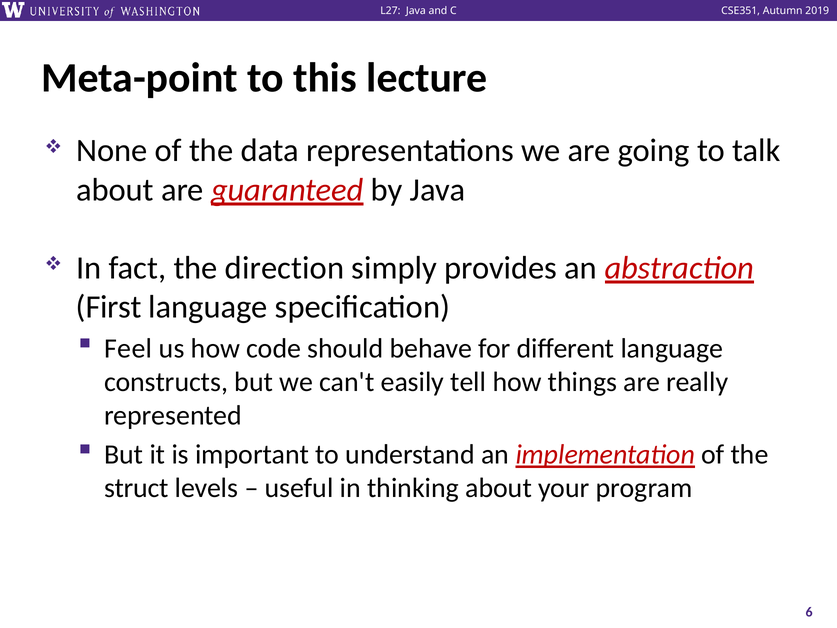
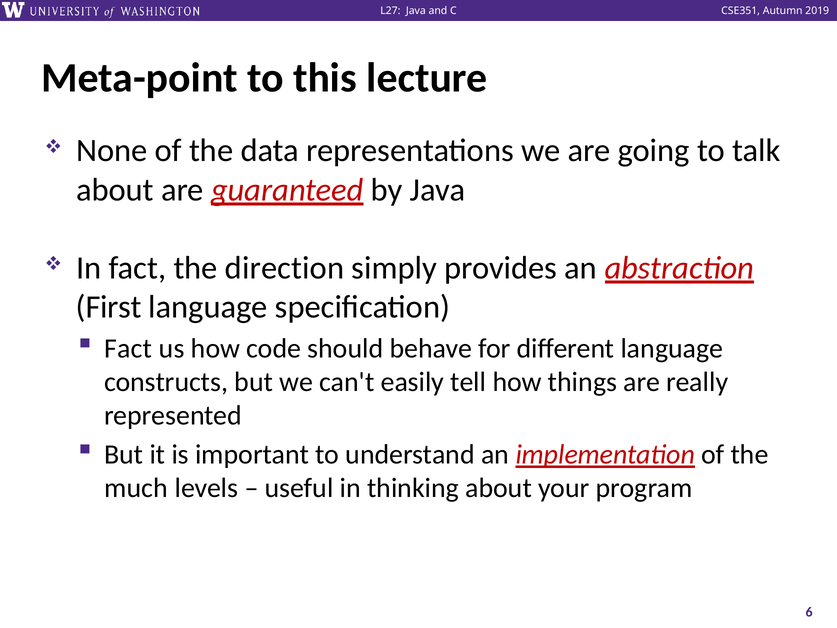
Feel: Feel -> Fact (128, 349)
struct: struct -> much (136, 488)
